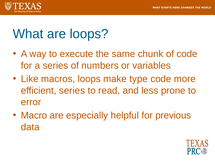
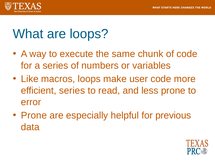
type: type -> user (139, 79)
Macro: Macro -> Prone (34, 115)
